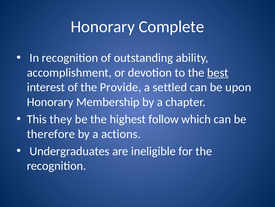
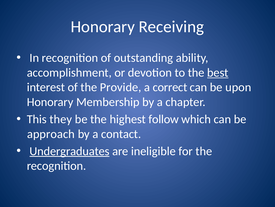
Complete: Complete -> Receiving (171, 27)
settled: settled -> correct (170, 87)
therefore: therefore -> approach (51, 133)
actions: actions -> contact (121, 133)
Undergraduates underline: none -> present (70, 151)
